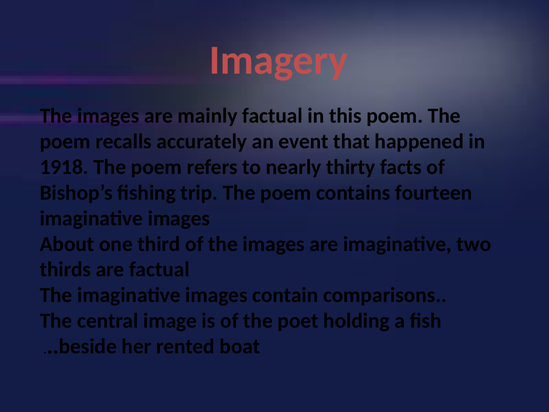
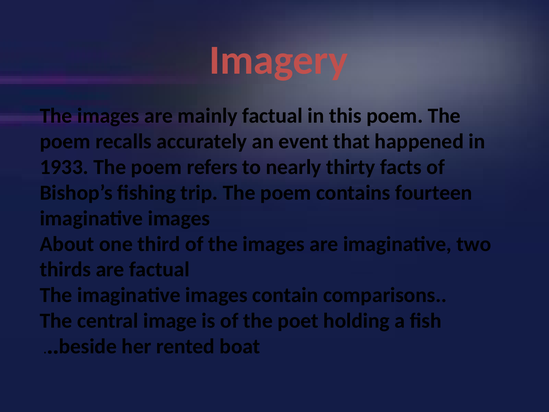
1918: 1918 -> 1933 (64, 167)
